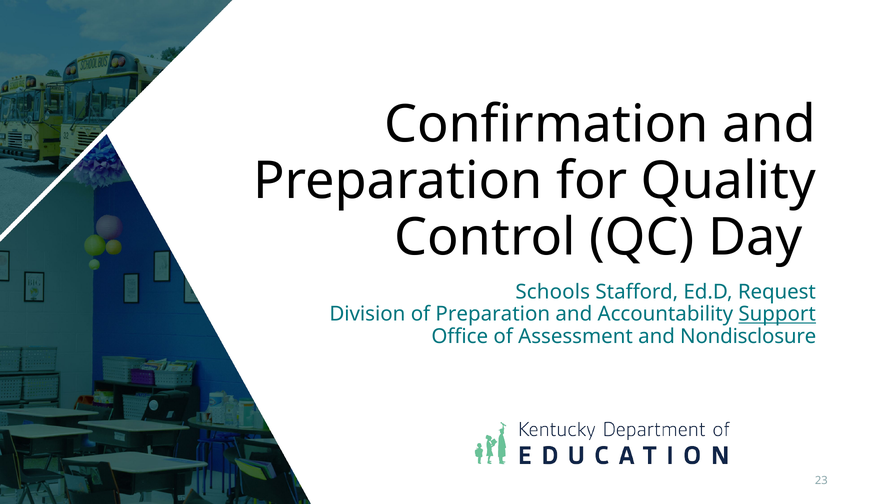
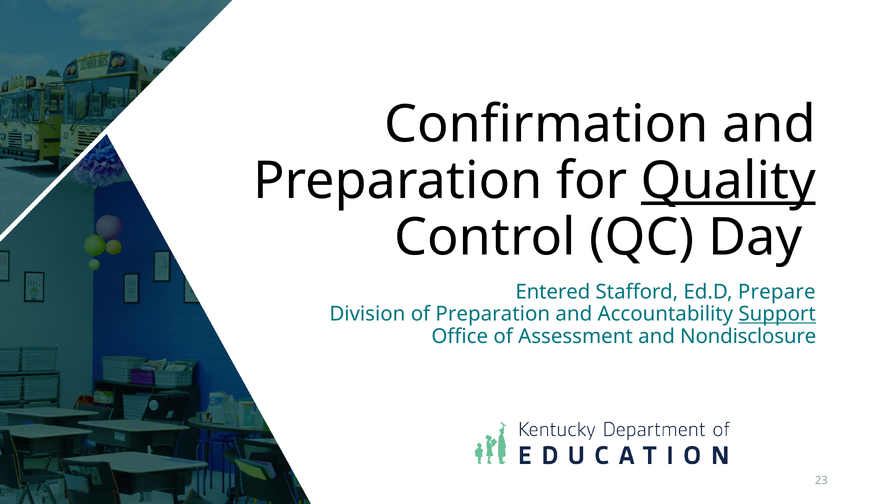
Quality underline: none -> present (728, 181)
Schools: Schools -> Entered (553, 292)
Request: Request -> Prepare (777, 292)
